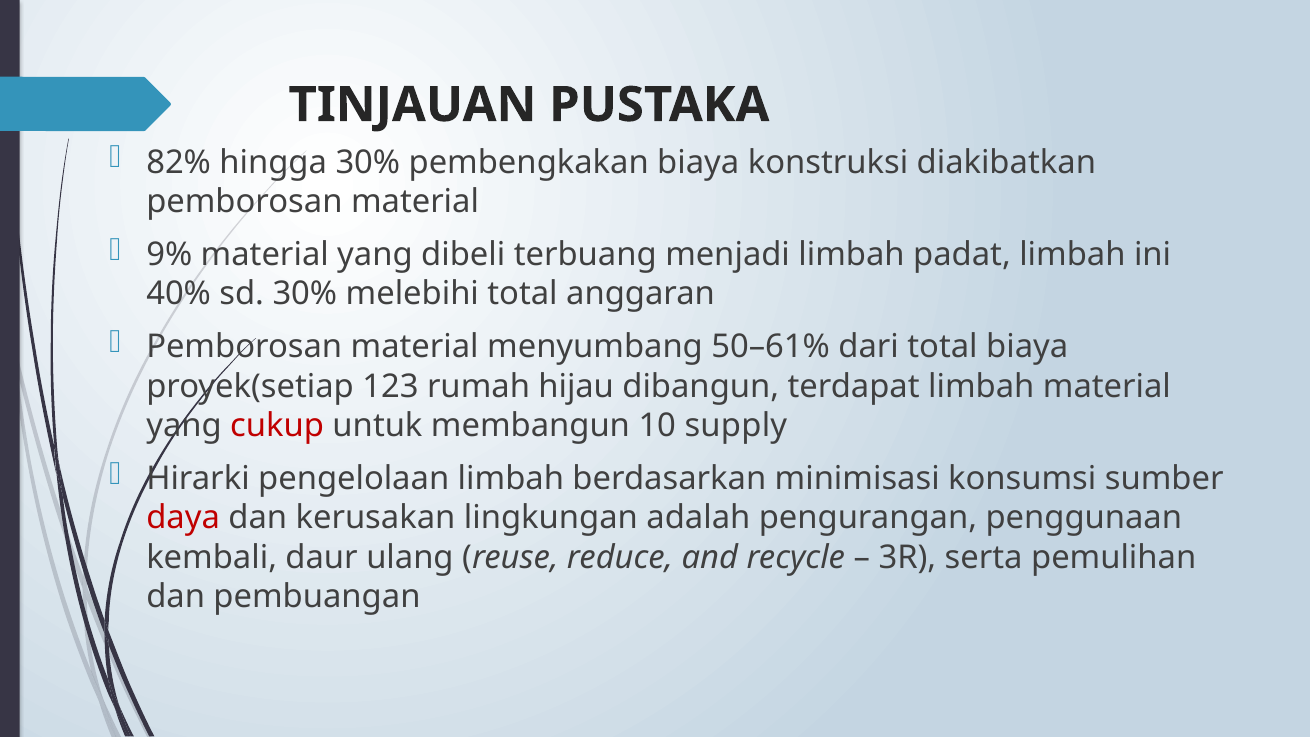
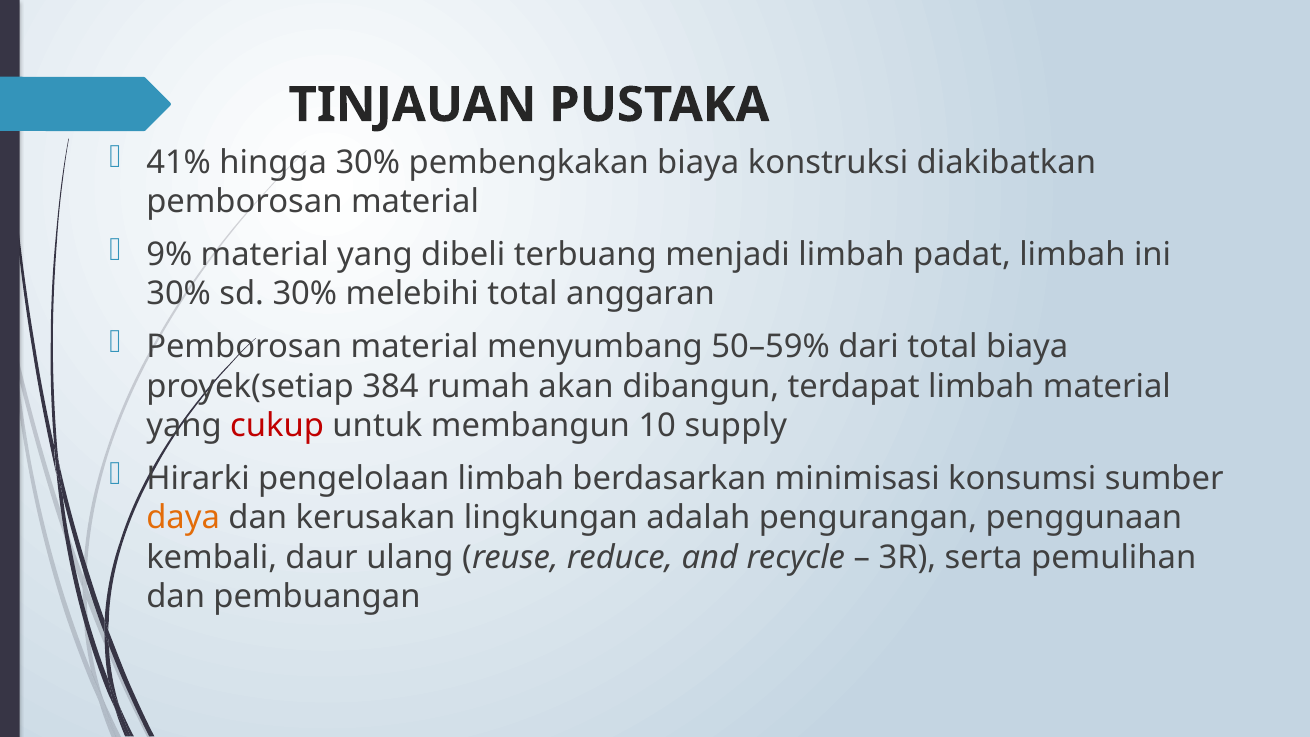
82%: 82% -> 41% (179, 162)
40%: 40% -> 30% (179, 294)
50–61%: 50–61% -> 50–59% (771, 347)
123: 123 -> 384 (390, 386)
hijau: hijau -> akan (576, 386)
daya colour: red -> orange (183, 518)
